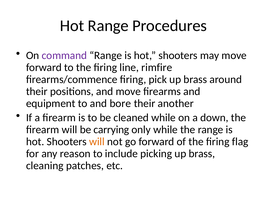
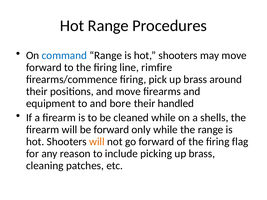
command colour: purple -> blue (64, 56)
another: another -> handled (176, 104)
down: down -> shells (214, 118)
be carrying: carrying -> forward (111, 130)
